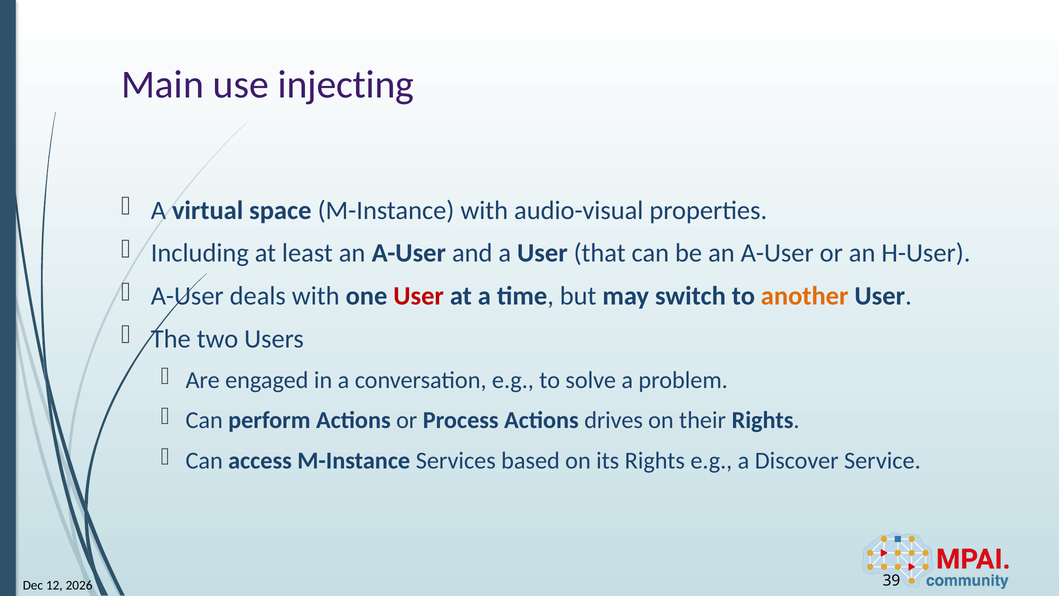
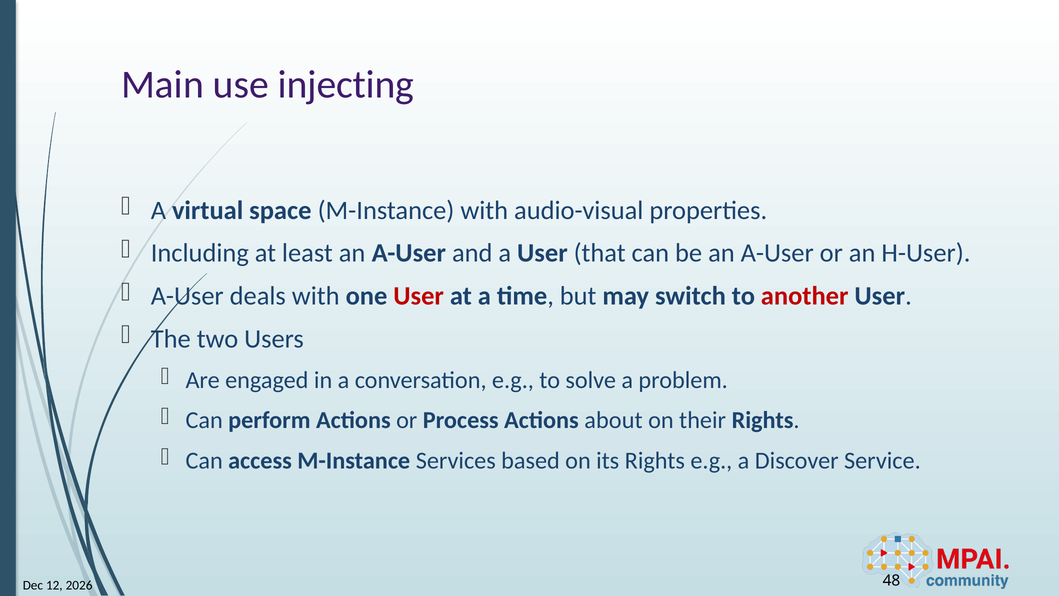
another colour: orange -> red (805, 296)
drives: drives -> about (614, 420)
39: 39 -> 48 (891, 580)
